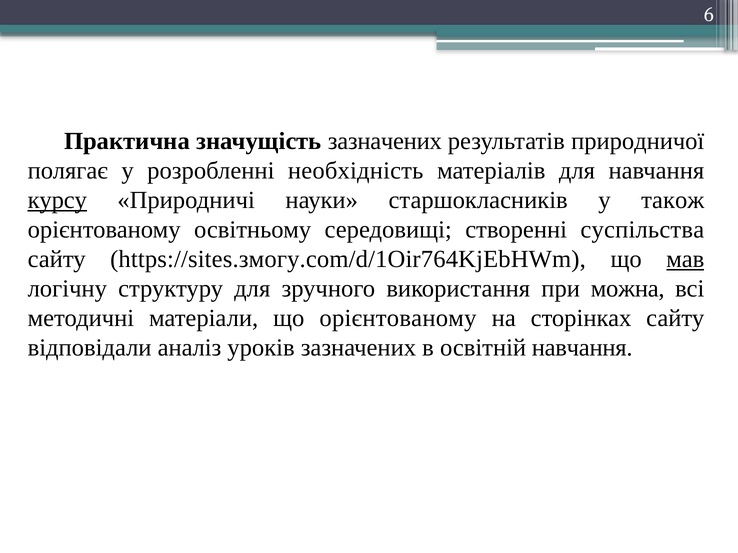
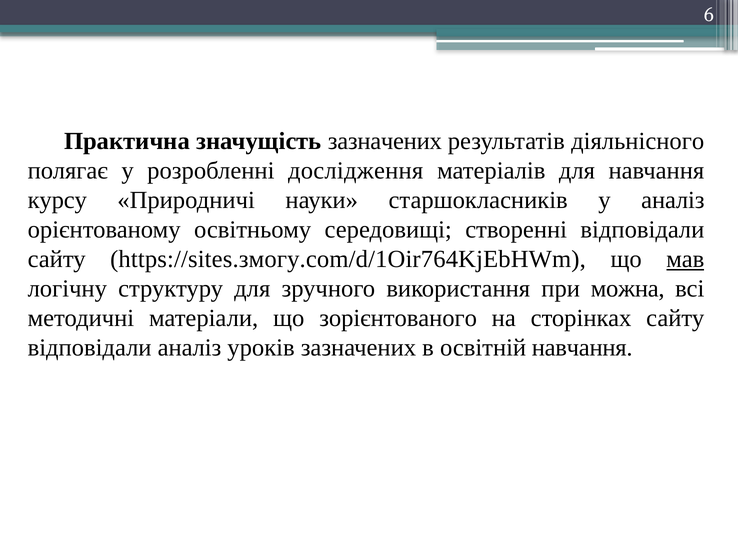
природничої: природничої -> діяльнісного (638, 141)
необхідність: необхідність -> дослідження (356, 171)
курсу underline: present -> none (57, 200)
у також: також -> аналіз (673, 200)
створенні суспільства: суспільства -> відповідали (642, 230)
що орієнтованому: орієнтованому -> зорієнтованого (398, 318)
